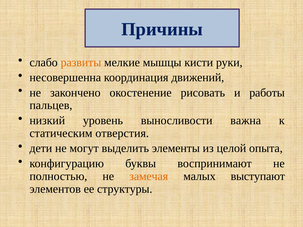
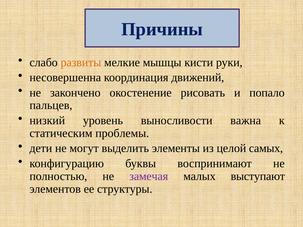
работы: работы -> попало (267, 93)
отверстия: отверстия -> проблемы (122, 133)
опыта: опыта -> самых (266, 148)
замечая colour: orange -> purple (149, 176)
